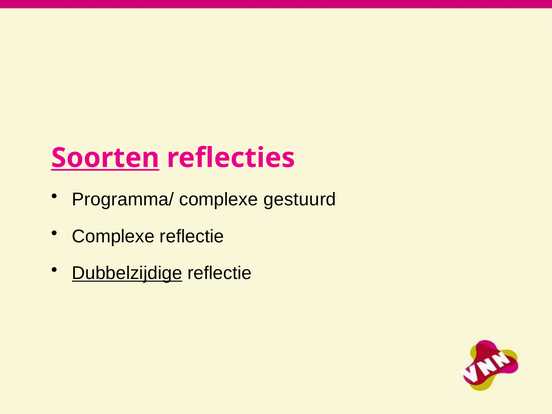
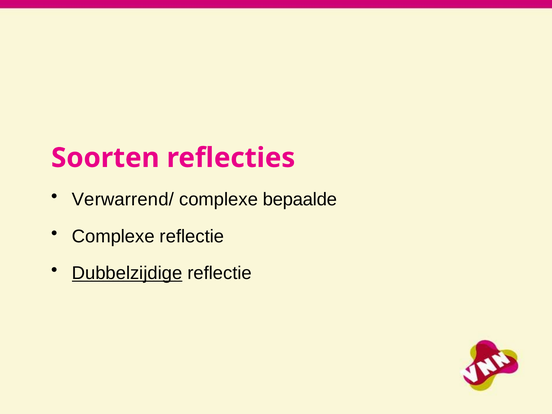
Soorten underline: present -> none (105, 158)
Programma/: Programma/ -> Verwarrend/ (123, 200)
gestuurd: gestuurd -> bepaalde (300, 200)
